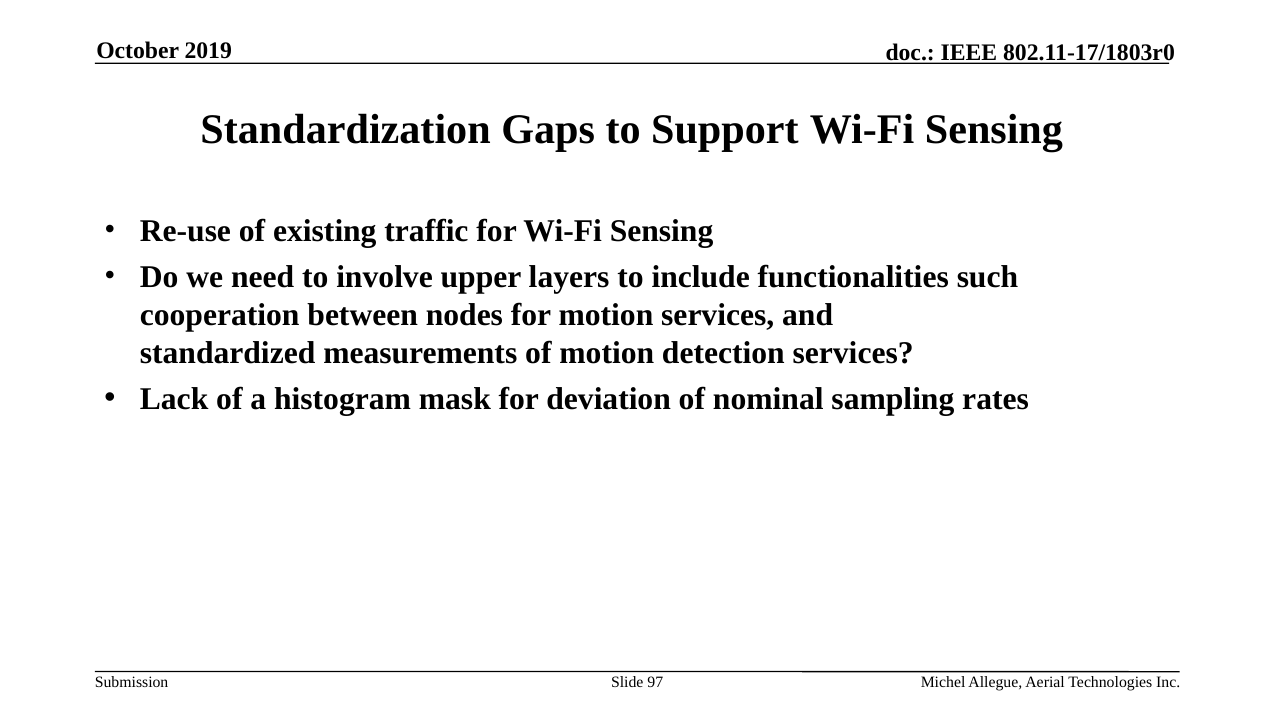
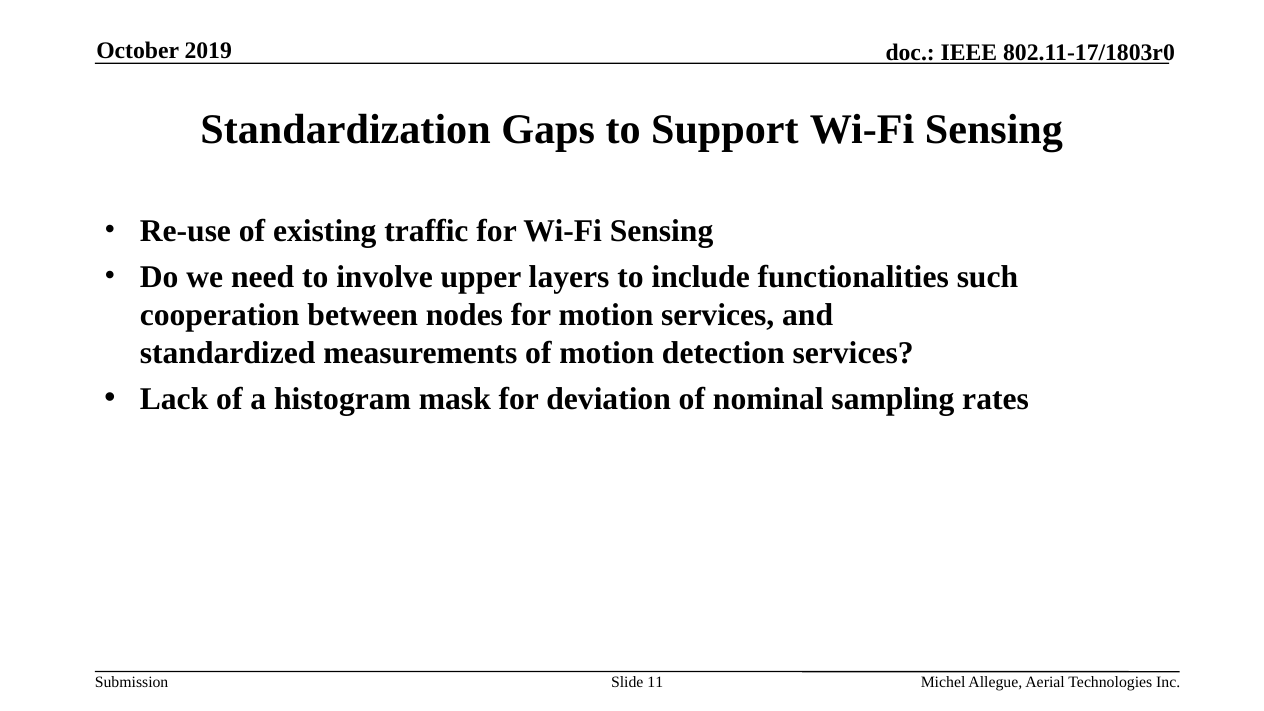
97: 97 -> 11 (655, 682)
